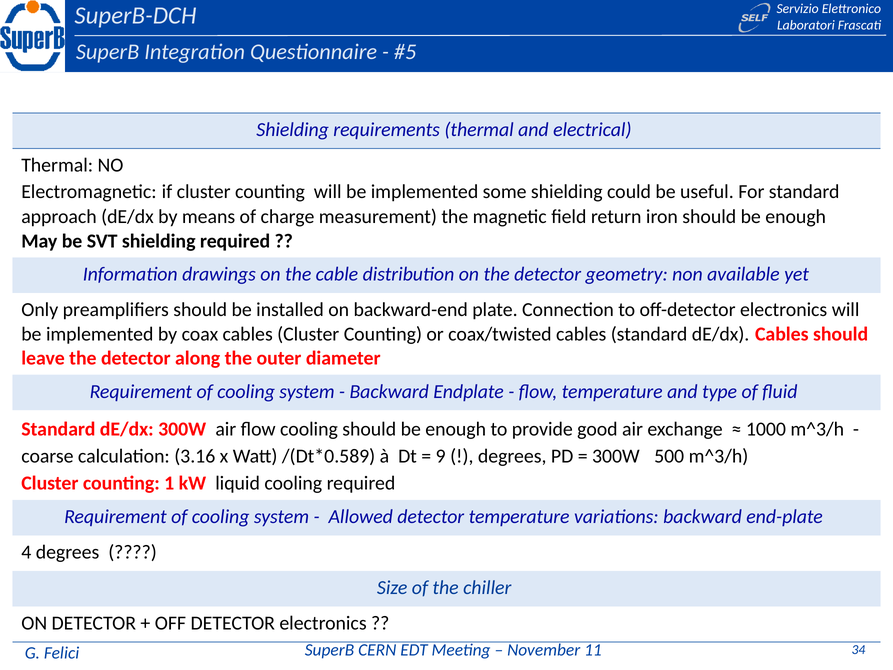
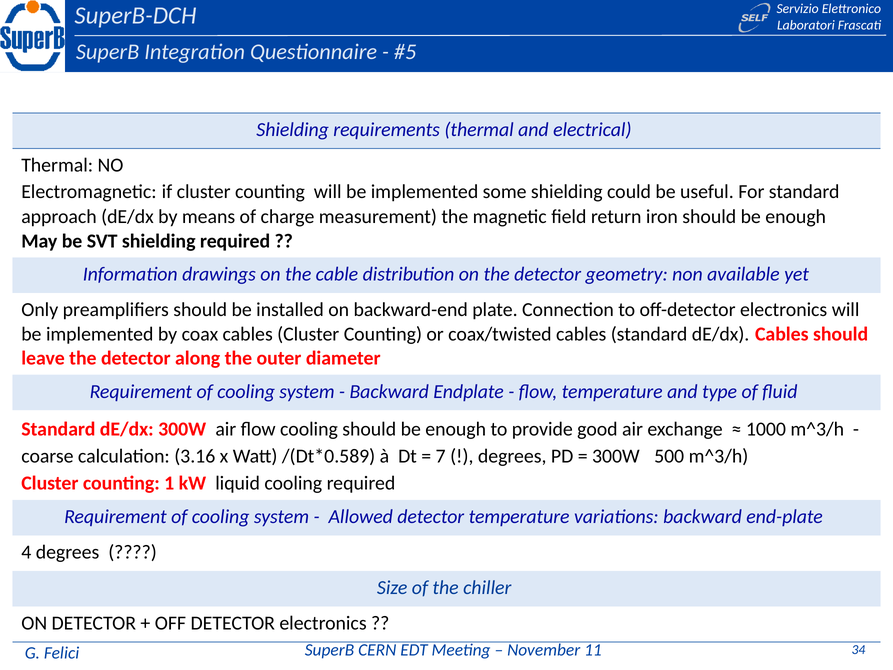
9: 9 -> 7 (441, 456)
